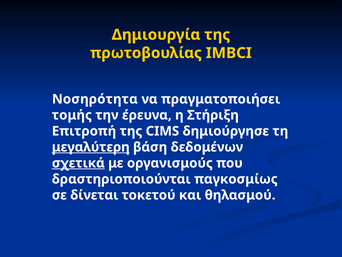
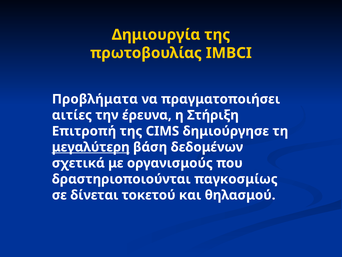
Νοσηρότητα: Νοσηρότητα -> Προβλήματα (95, 99)
τομής: τομής -> αιτίες (72, 115)
σχετικά underline: present -> none (78, 163)
